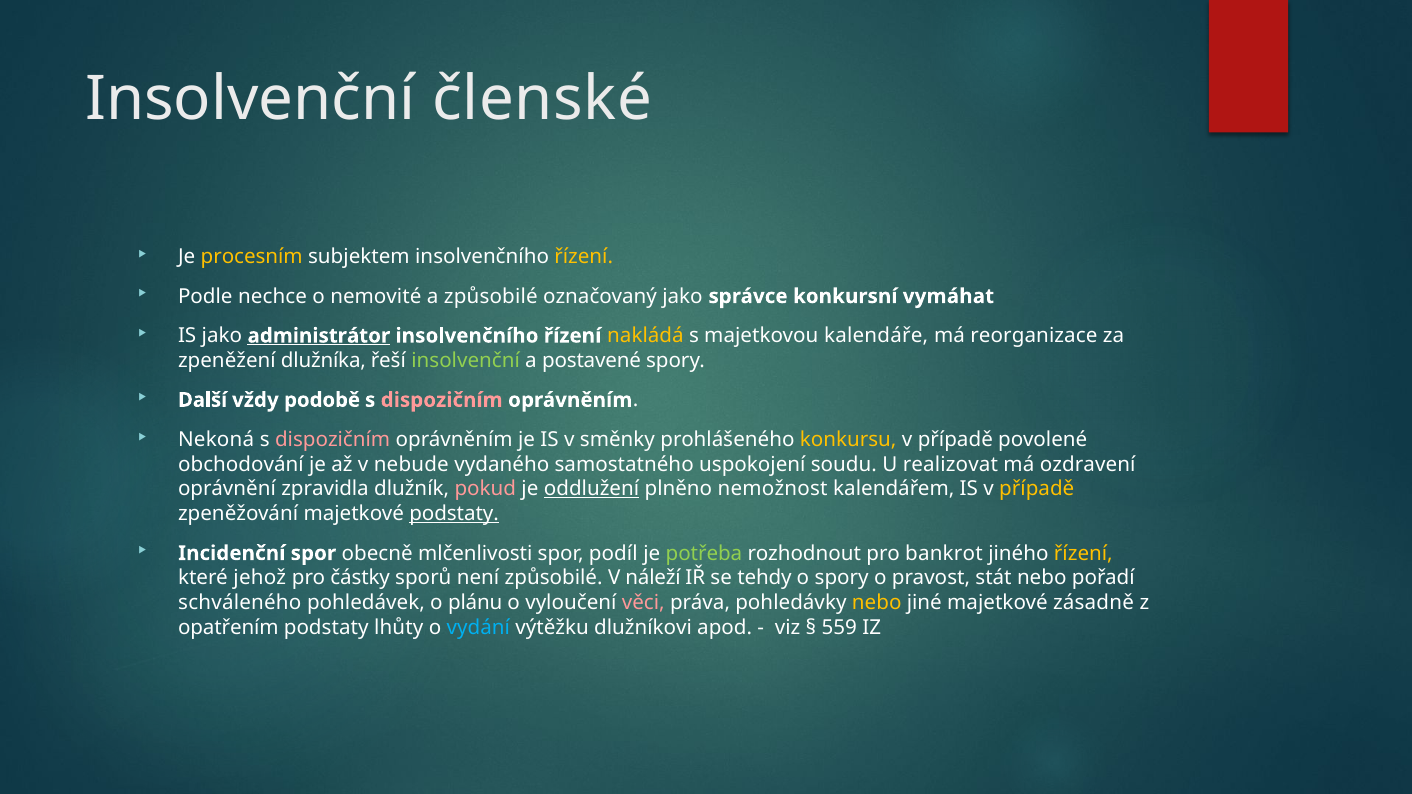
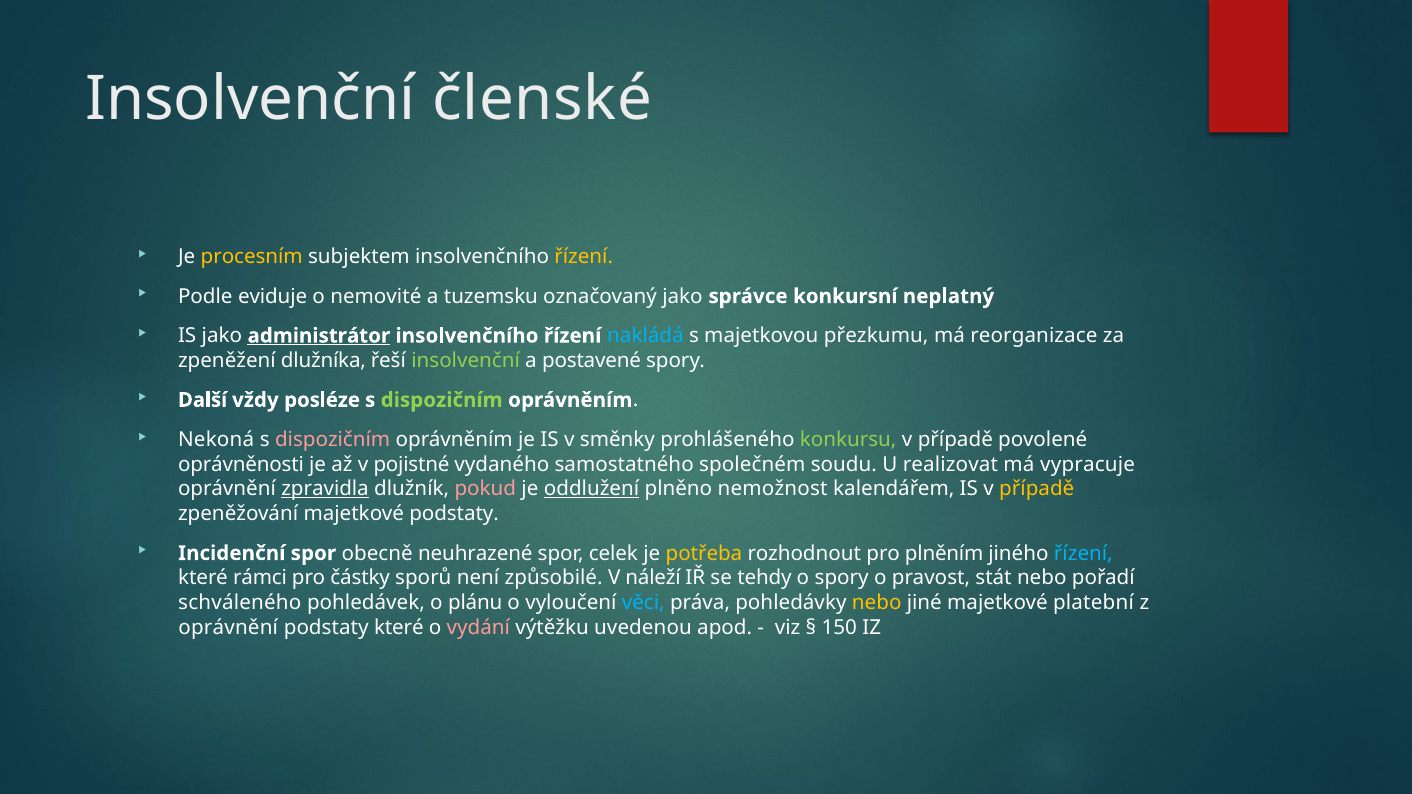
nechce: nechce -> eviduje (273, 296)
a způsobilé: způsobilé -> tuzemsku (491, 296)
vymáhat: vymáhat -> neplatný (948, 296)
nakládá colour: yellow -> light blue (645, 336)
kalendáře: kalendáře -> přezkumu (876, 336)
podobě: podobě -> posléze (322, 400)
dispozičním colour: pink -> light green (442, 400)
konkursu colour: yellow -> light green (848, 440)
obchodování: obchodování -> oprávněnosti (241, 464)
nebude: nebude -> pojistné (411, 464)
uspokojení: uspokojení -> společném (752, 464)
ozdravení: ozdravení -> vypracuje (1088, 464)
zpravidla underline: none -> present (325, 489)
podstaty underline: present -> none (454, 514)
mlčenlivosti: mlčenlivosti -> neuhrazené (475, 553)
podíl: podíl -> celek (613, 553)
potřeba colour: light green -> yellow (704, 553)
bankrot: bankrot -> plněním (944, 553)
řízení colour: yellow -> light blue (1083, 553)
jehož: jehož -> rámci (260, 578)
věci colour: pink -> light blue (643, 603)
zásadně: zásadně -> platební (1093, 603)
opatřením: opatřením -> oprávnění (228, 628)
podstaty lhůty: lhůty -> které (399, 628)
vydání colour: light blue -> pink (478, 628)
dlužníkovi: dlužníkovi -> uvedenou (643, 628)
559: 559 -> 150 (839, 628)
